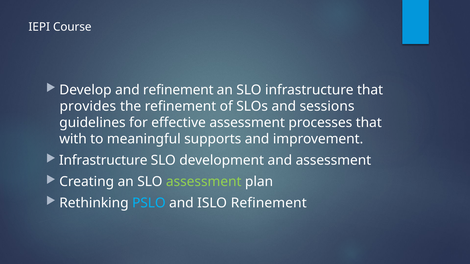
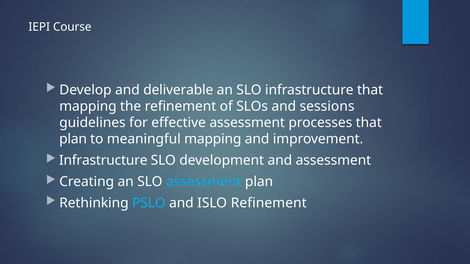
and refinement: refinement -> deliverable (178, 90)
provides: provides -> mapping (88, 106)
with: with -> plan (73, 139)
meaningful supports: supports -> mapping (213, 139)
assessment colour: light green -> light blue (204, 182)
